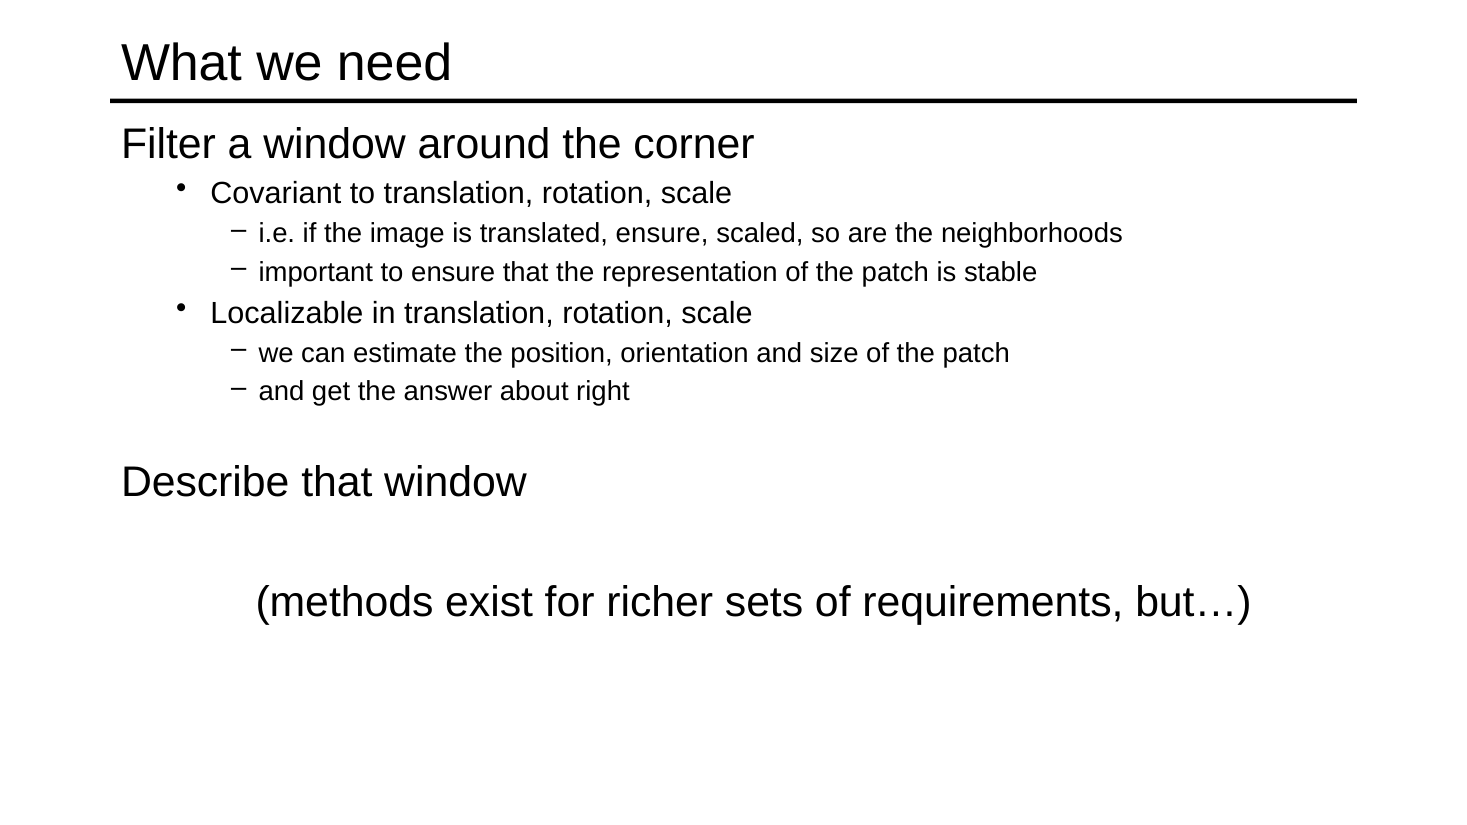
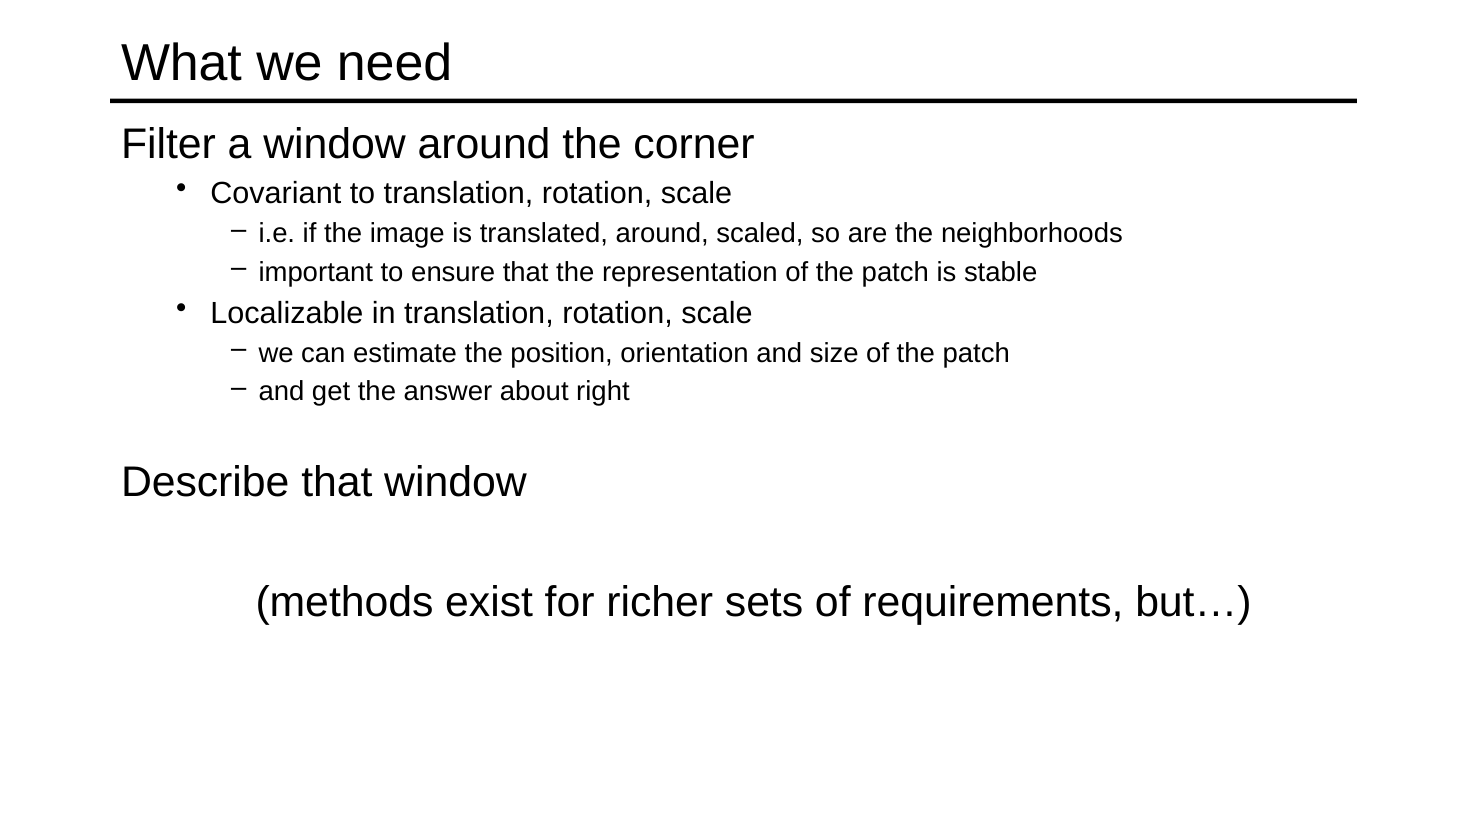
translated ensure: ensure -> around (662, 234)
